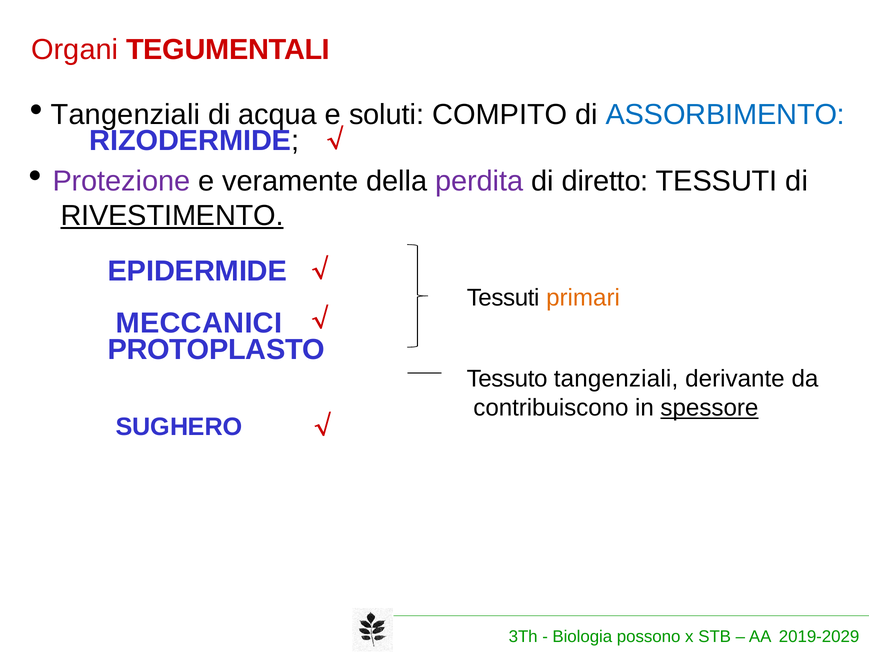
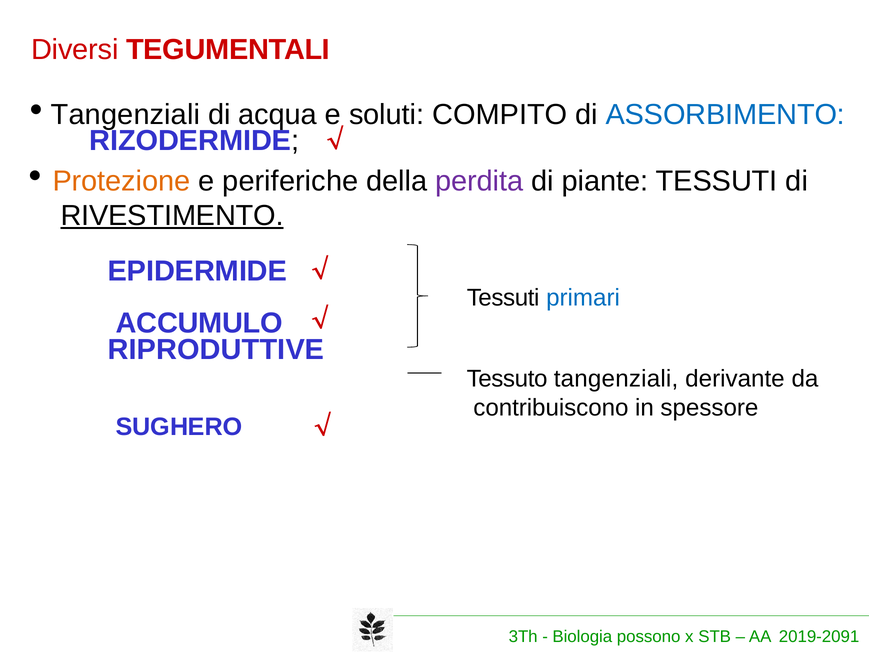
Organi: Organi -> Diversi (75, 50)
Protezione colour: purple -> orange (122, 181)
veramente: veramente -> periferiche (290, 181)
diretto: diretto -> piante (605, 181)
primari colour: orange -> blue (583, 298)
MECCANICI: MECCANICI -> ACCUMULO (199, 323)
PROTOPLASTO: PROTOPLASTO -> RIPRODUTTIVE (216, 350)
spessore underline: present -> none (709, 408)
2019-2029: 2019-2029 -> 2019-2091 (819, 636)
